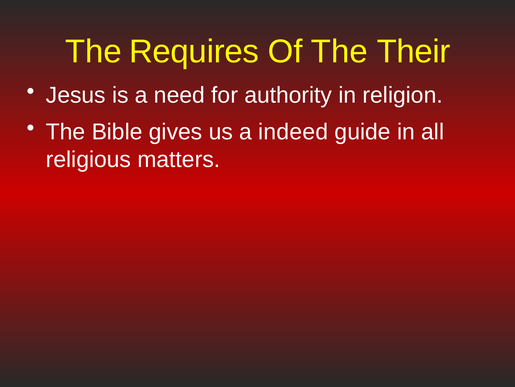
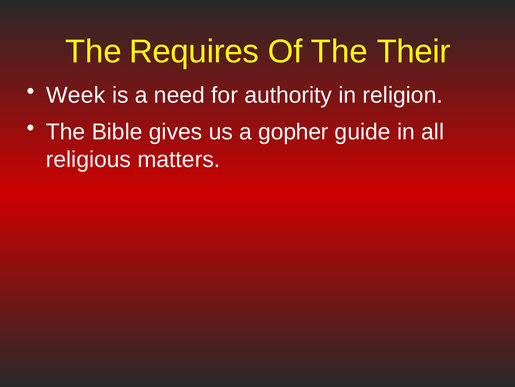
Jesus: Jesus -> Week (76, 95)
indeed: indeed -> gopher (293, 132)
